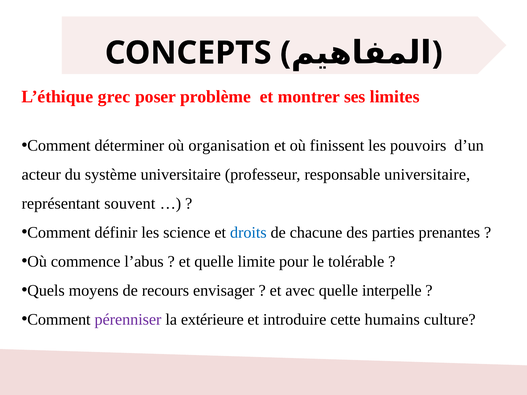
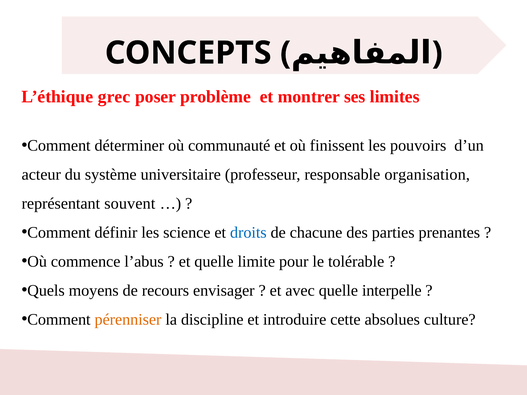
organisation: organisation -> communauté (229, 146)
responsable universitaire: universitaire -> organisation (427, 175)
pérenniser colour: purple -> orange (128, 320)
extérieure: extérieure -> discipline (212, 320)
humains: humains -> absolues (392, 320)
